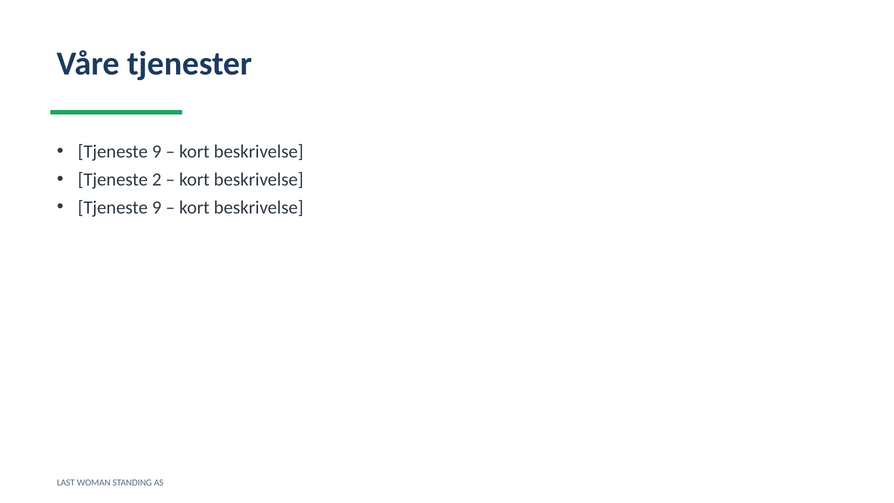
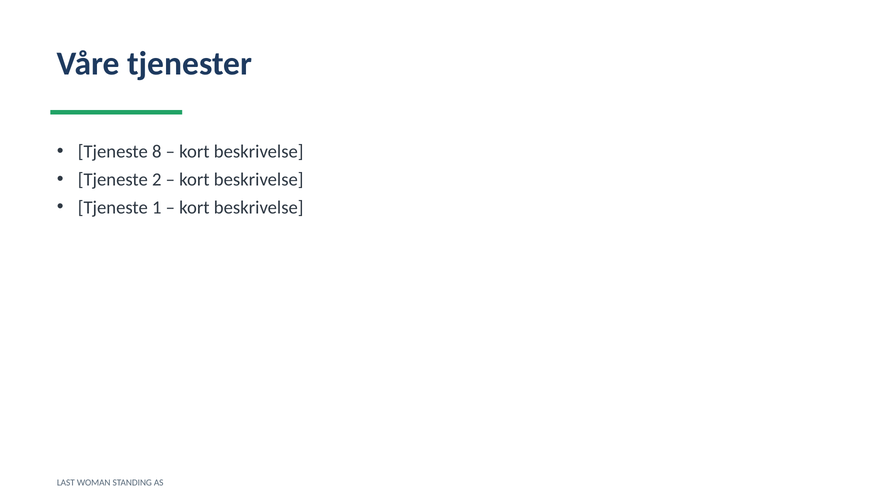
9: 9 -> 8 (157, 151)
9: 9 -> 1 (157, 207)
